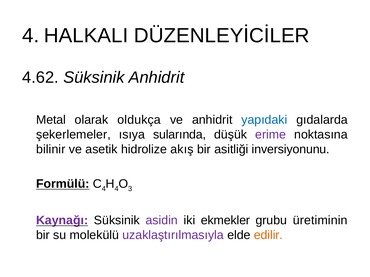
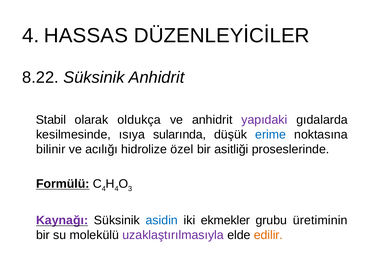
HALKALI: HALKALI -> HASSAS (86, 36)
4.62: 4.62 -> 8.22 (40, 78)
Metal: Metal -> Stabil (51, 120)
yapıdaki colour: blue -> purple (264, 120)
şekerlemeler: şekerlemeler -> kesilmesinde (73, 135)
erime colour: purple -> blue (271, 135)
asetik: asetik -> acılığı (102, 150)
akış: akış -> özel (182, 150)
inversiyonunu: inversiyonunu -> proseslerinde (291, 150)
asidin colour: purple -> blue (162, 221)
